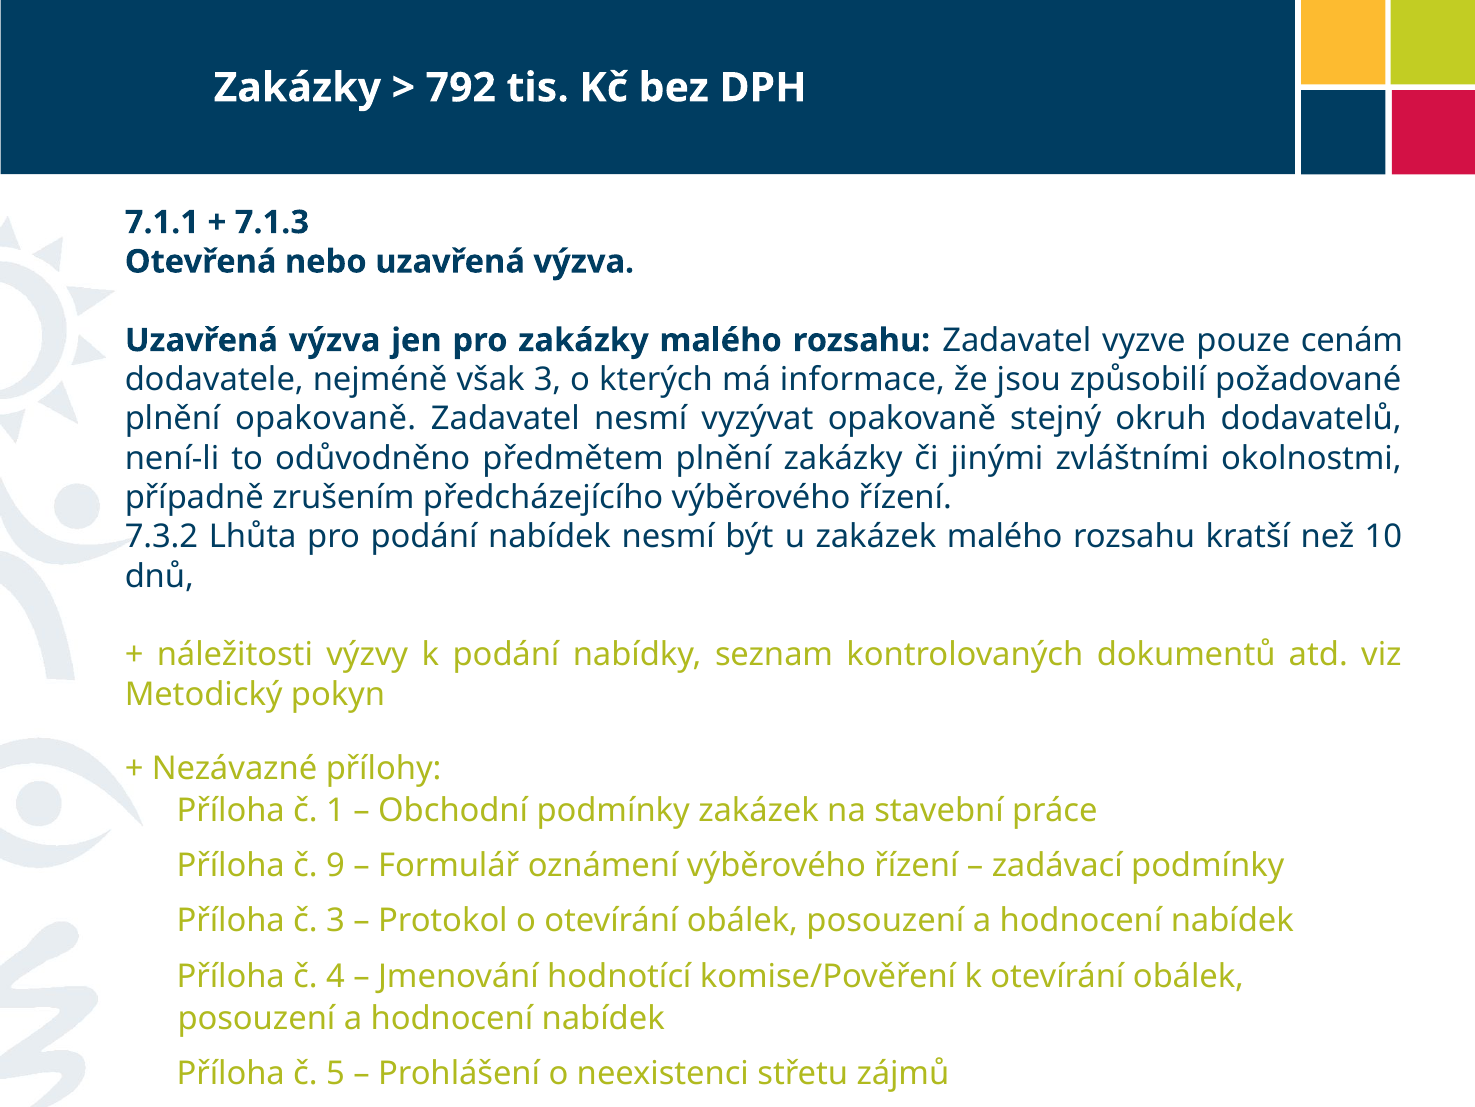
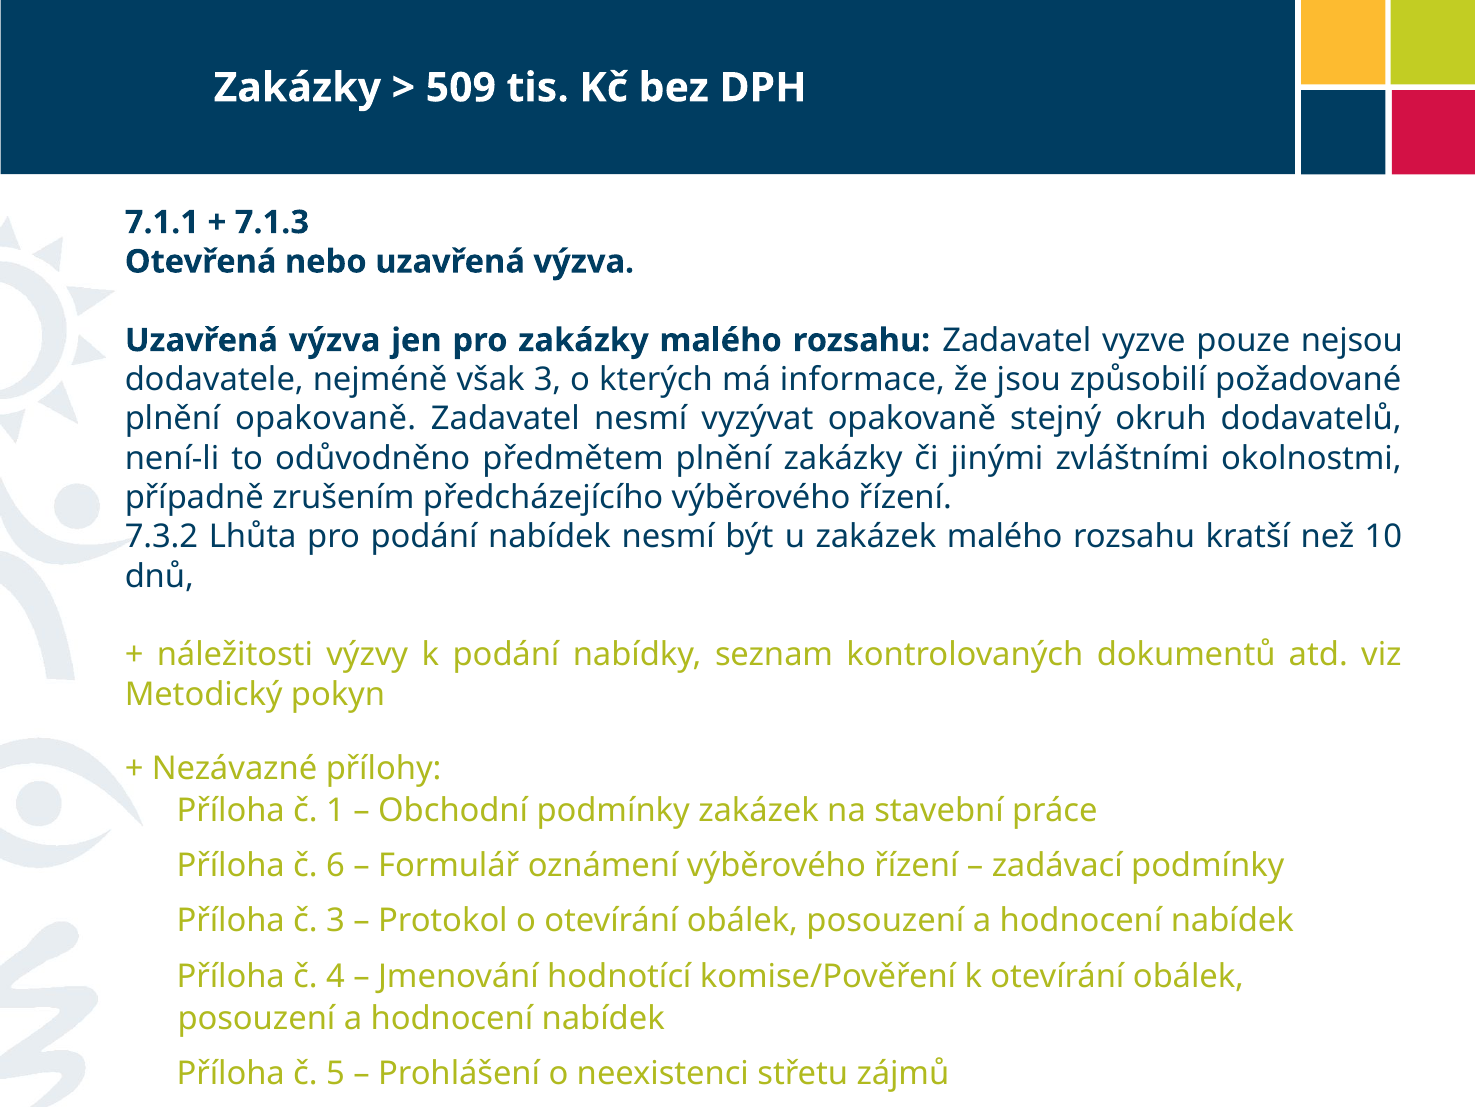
792: 792 -> 509 (461, 88)
cenám: cenám -> nejsou (1352, 340)
9: 9 -> 6 (335, 865)
